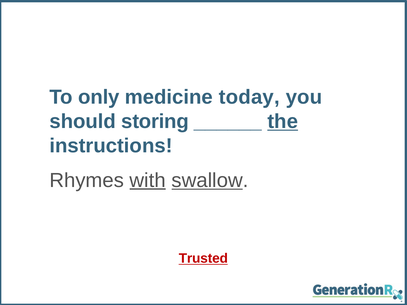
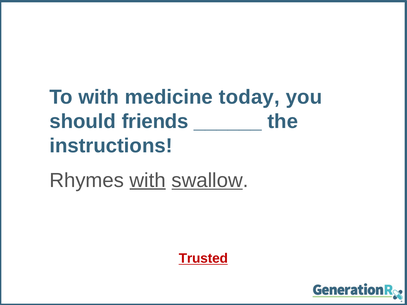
To only: only -> with (99, 97)
storing: storing -> friends (155, 121)
the underline: present -> none (283, 121)
